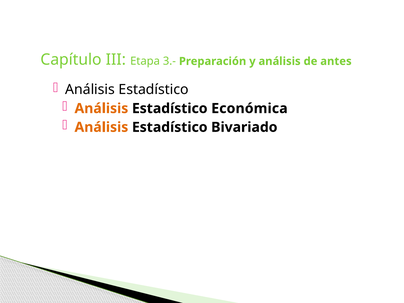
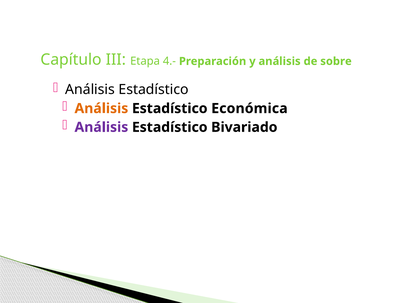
3.-: 3.- -> 4.- (169, 61)
antes: antes -> sobre (336, 61)
Análisis colour: orange -> purple (101, 127)
